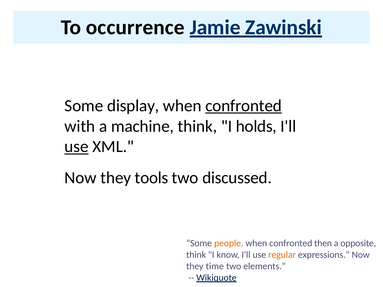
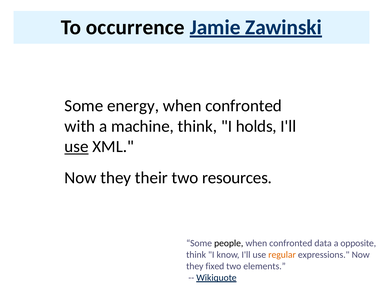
display: display -> energy (133, 106)
confronted underline: present -> none (244, 106)
tools: tools -> their (151, 178)
discussed: discussed -> resources (237, 178)
people colour: orange -> black (229, 243)
then: then -> data (323, 243)
time: time -> fixed (215, 266)
